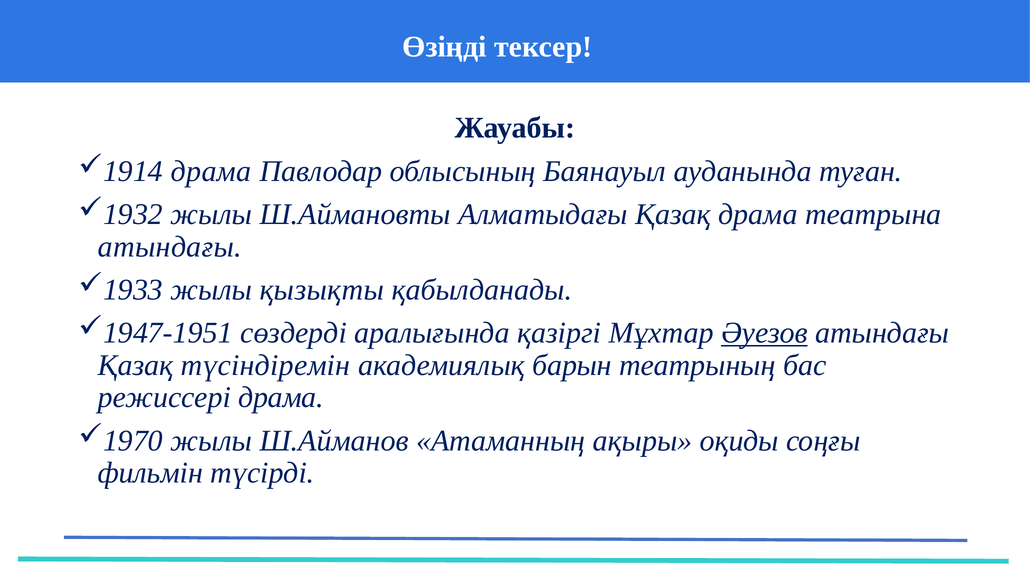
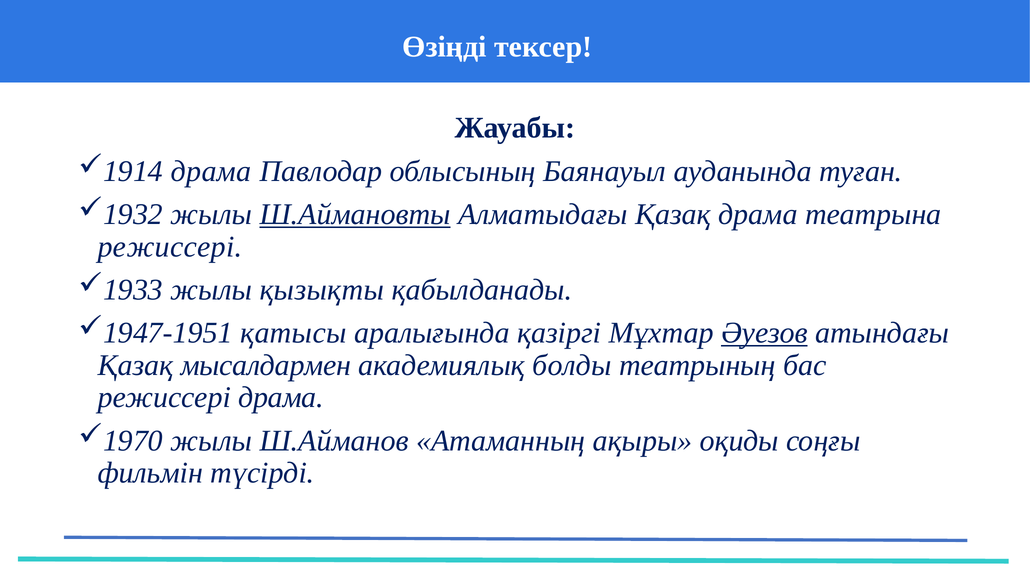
Ш.Аймановты underline: none -> present (355, 214)
атындағы: атындағы -> режиссері (170, 247)
сөздерді: сөздерді -> қатысы (293, 333)
түсіндіремін: түсіндіремін -> мысалдармен (266, 365)
барын: барын -> болды (572, 365)
